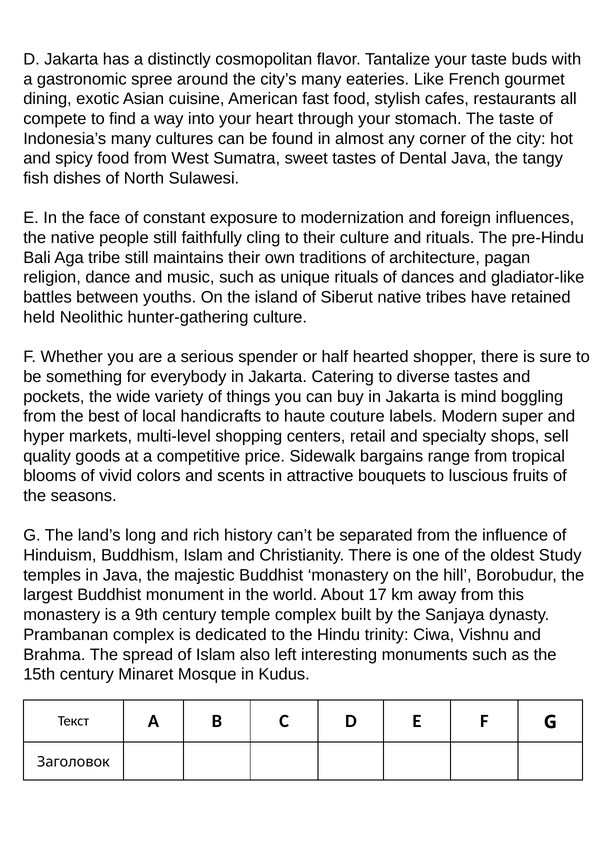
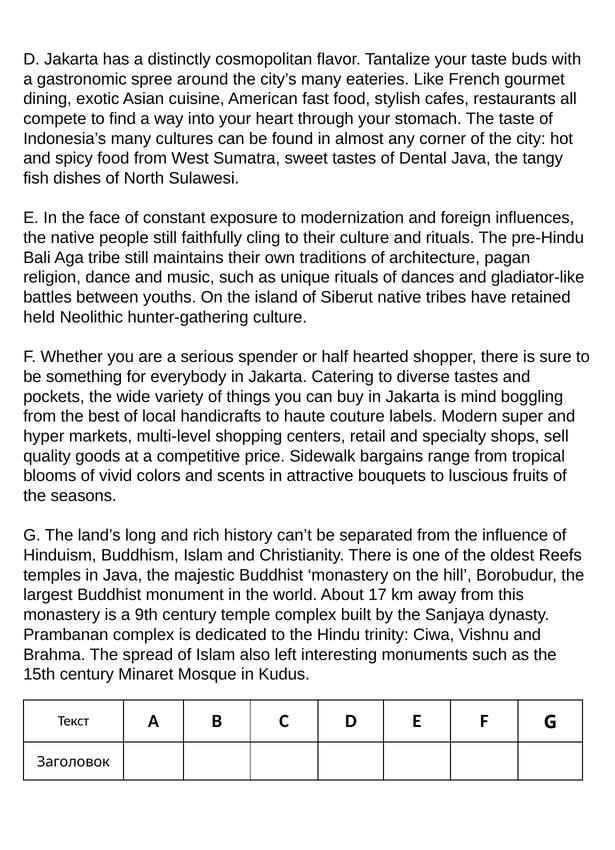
Study: Study -> Reefs (560, 555)
